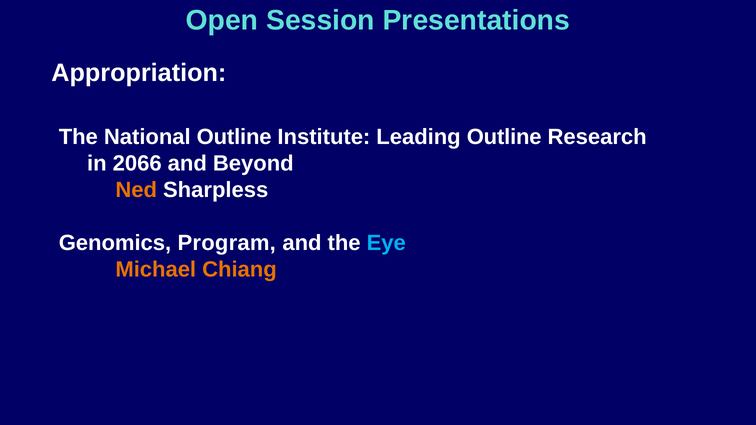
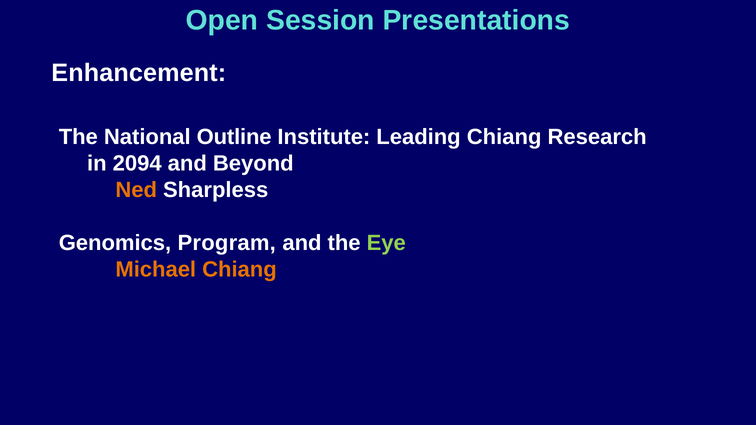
Appropriation: Appropriation -> Enhancement (139, 73)
Leading Outline: Outline -> Chiang (504, 137)
2066: 2066 -> 2094 (137, 164)
Eye colour: light blue -> light green (386, 243)
